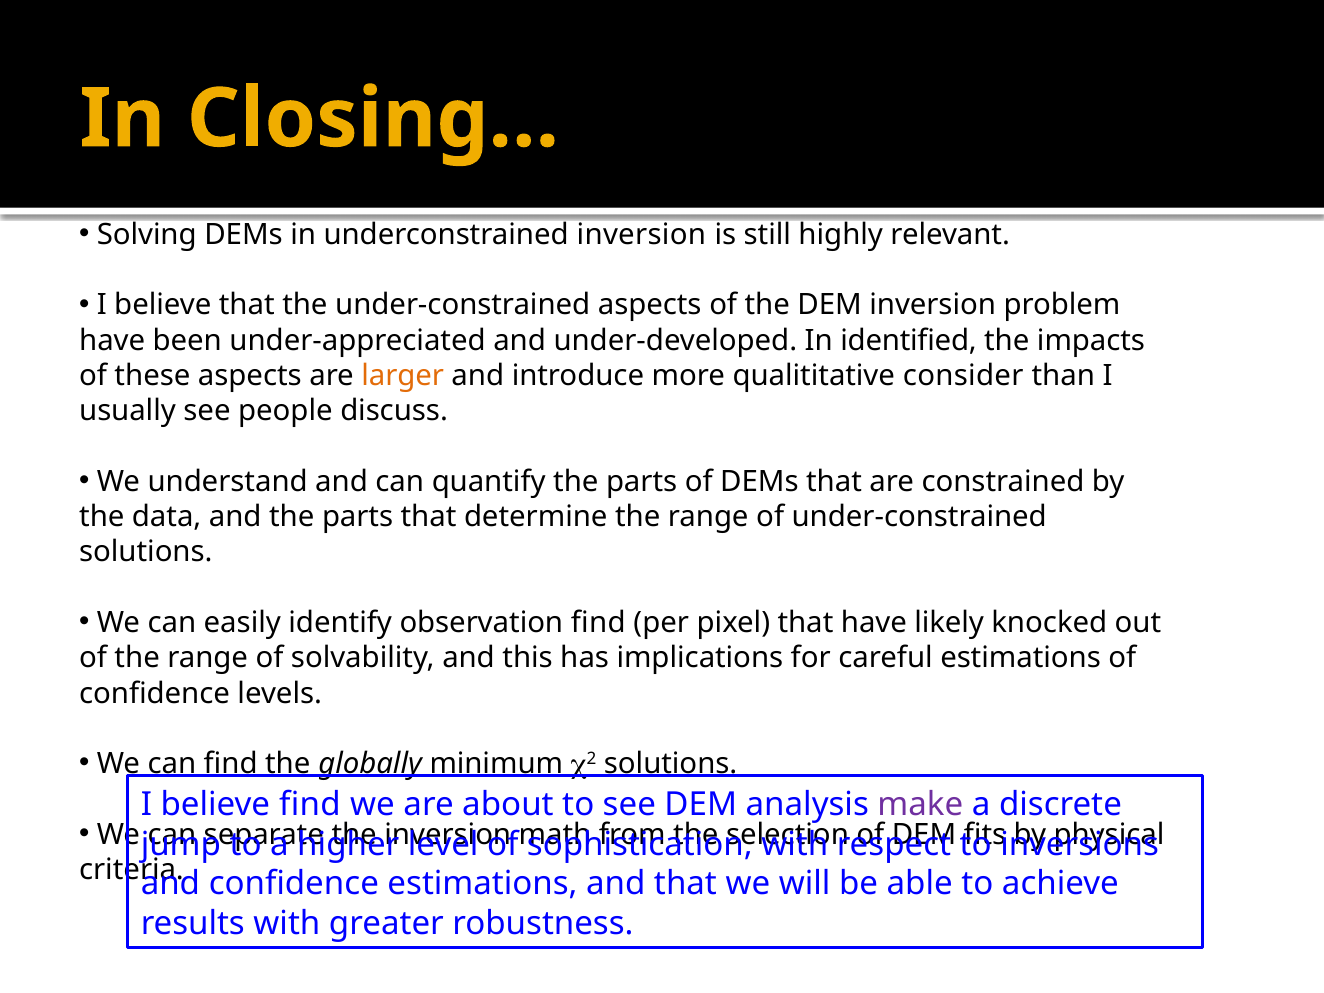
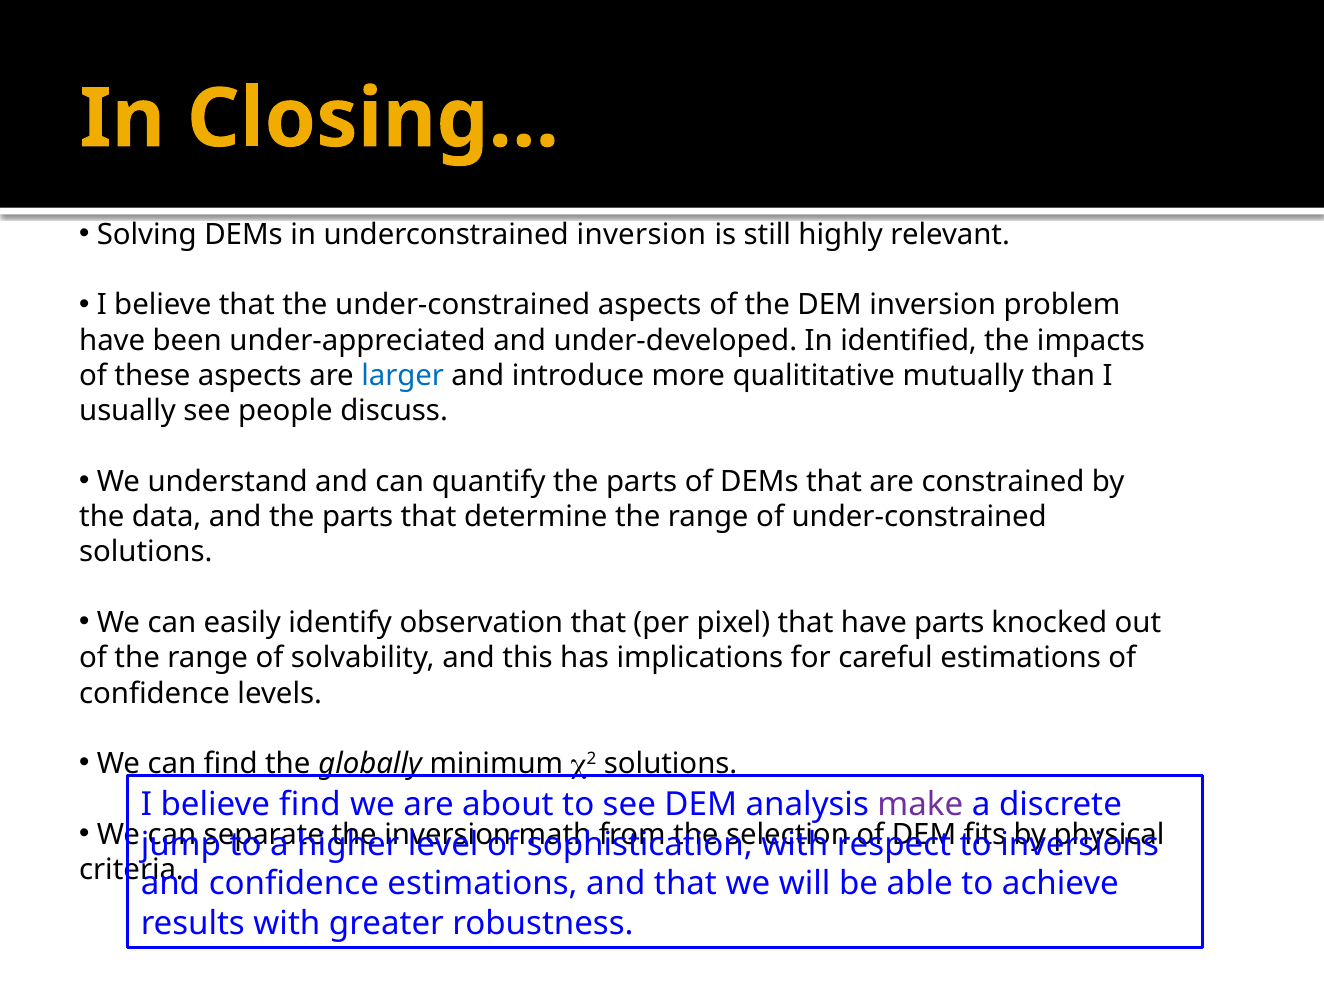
larger colour: orange -> blue (403, 376)
consider: consider -> mutually (963, 376)
observation find: find -> that (598, 623)
have likely: likely -> parts (949, 623)
